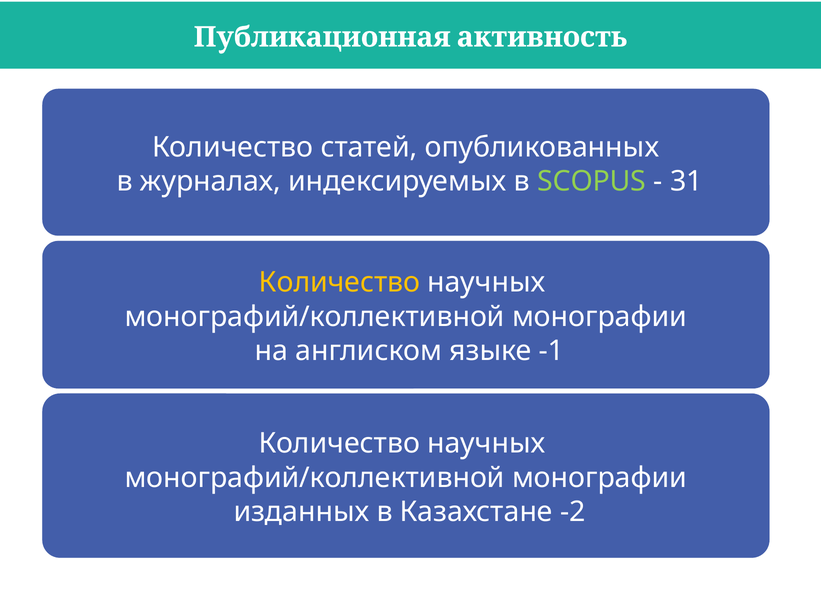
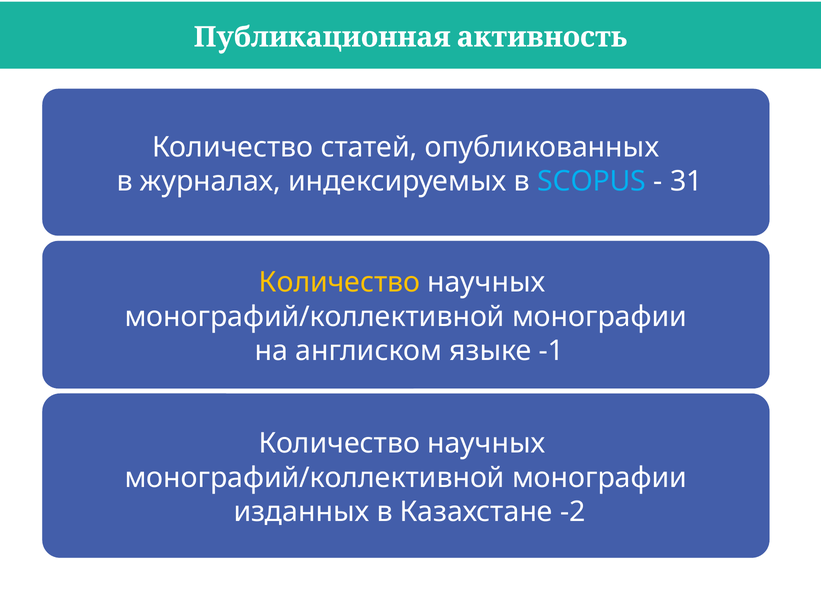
SCOPUS colour: light green -> light blue (592, 181)
